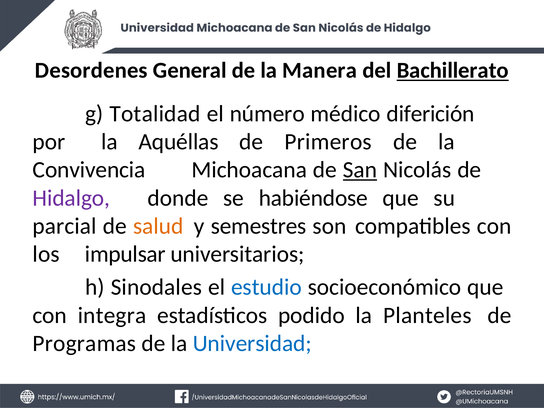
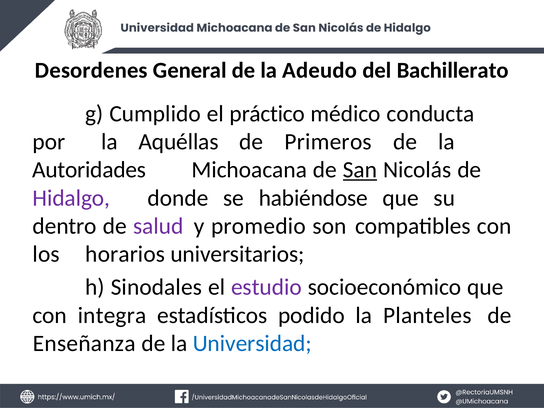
Manera: Manera -> Adeudo (320, 70)
Bachillerato underline: present -> none (453, 70)
Totalidad: Totalidad -> Cumplido (155, 114)
número: número -> práctico (267, 114)
diferición: diferición -> conducta (430, 114)
Convivencia: Convivencia -> Autoridades (89, 170)
parcial: parcial -> dentro (65, 226)
salud colour: orange -> purple (158, 226)
semestres: semestres -> promedio (258, 226)
impulsar: impulsar -> horarios (125, 254)
estudio colour: blue -> purple (266, 287)
Programas: Programas -> Enseñanza (84, 343)
